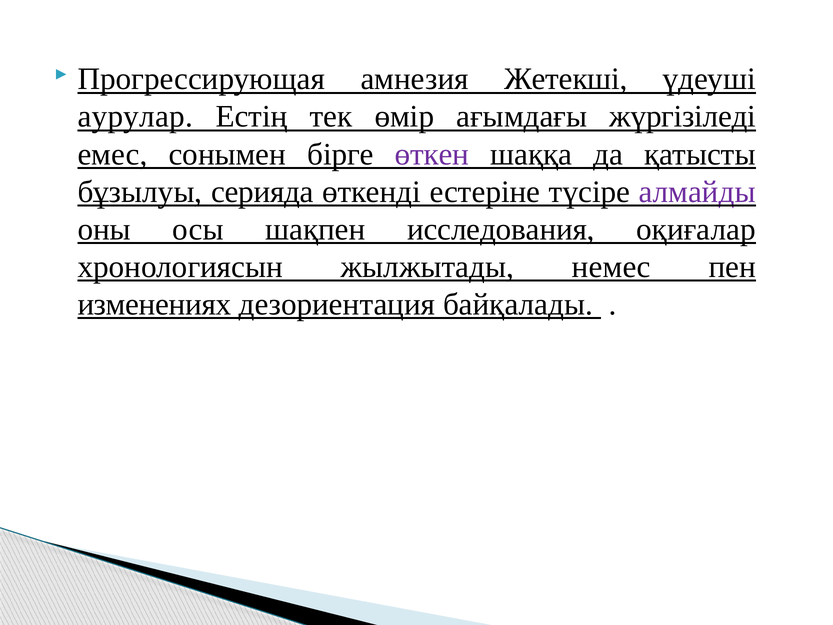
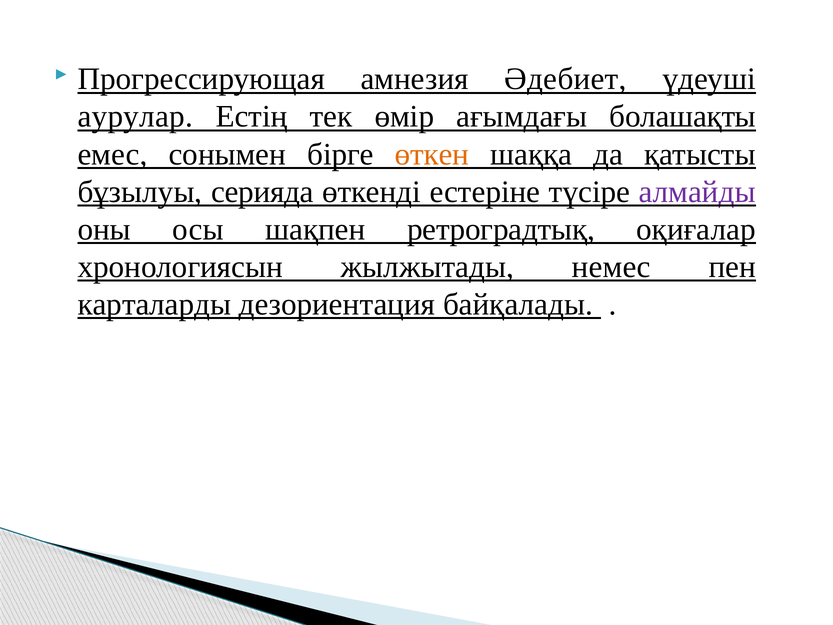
Жетекші: Жетекші -> Әдебиет (566, 79)
жүргізіледі: жүргізіледі -> болашақты (683, 117)
өткен colour: purple -> orange (432, 154)
исследования: исследования -> ретроградтық (501, 229)
изменениях: изменениях -> карталарды (154, 304)
